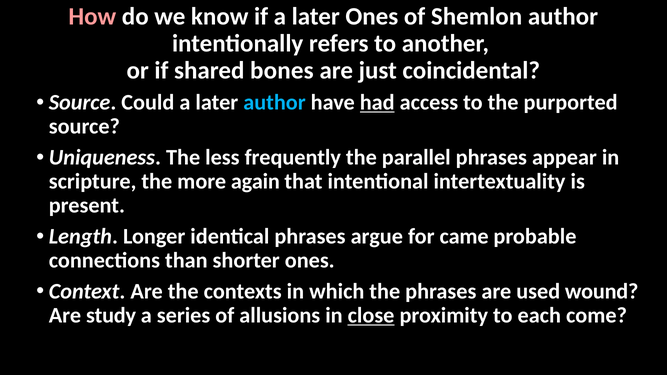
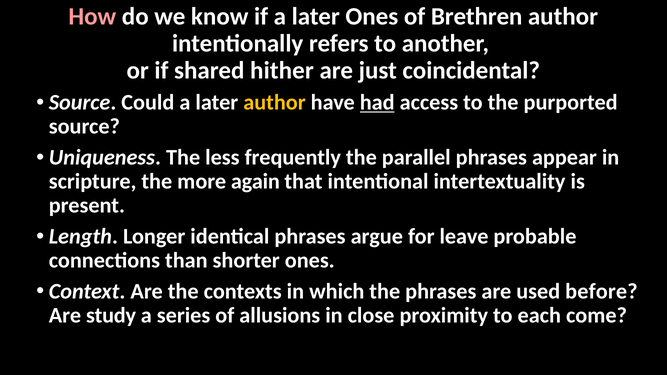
Shemlon: Shemlon -> Brethren (477, 16)
bones: bones -> hither (282, 70)
author colour: light blue -> yellow (274, 103)
came: came -> leave (464, 237)
wound: wound -> before (601, 292)
close underline: present -> none (371, 316)
